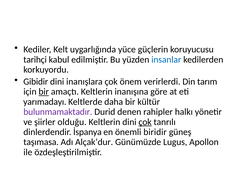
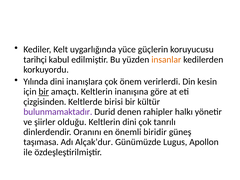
insanlar colour: blue -> orange (166, 60)
Gibidir: Gibidir -> Yılında (36, 82)
tarım: tarım -> kesin (207, 82)
yarımadayı: yarımadayı -> çizgisinden (45, 102)
daha: daha -> birisi (114, 102)
çok underline: present -> none (145, 122)
İspanya: İspanya -> Oranını (87, 132)
